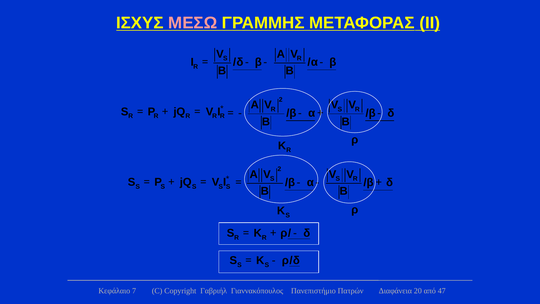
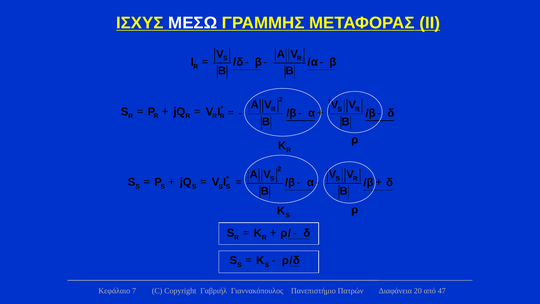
ΜΕΣΩ colour: pink -> white (193, 23)
